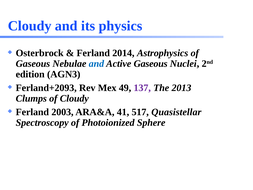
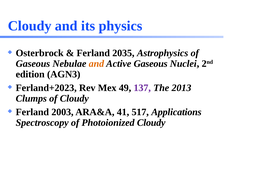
2014: 2014 -> 2035 (123, 53)
and colour: blue -> orange (96, 64)
Ferland+2093: Ferland+2093 -> Ferland+2023 (46, 88)
Quasistellar: Quasistellar -> Applications (176, 112)
Photoionized Sphere: Sphere -> Cloudy (151, 123)
